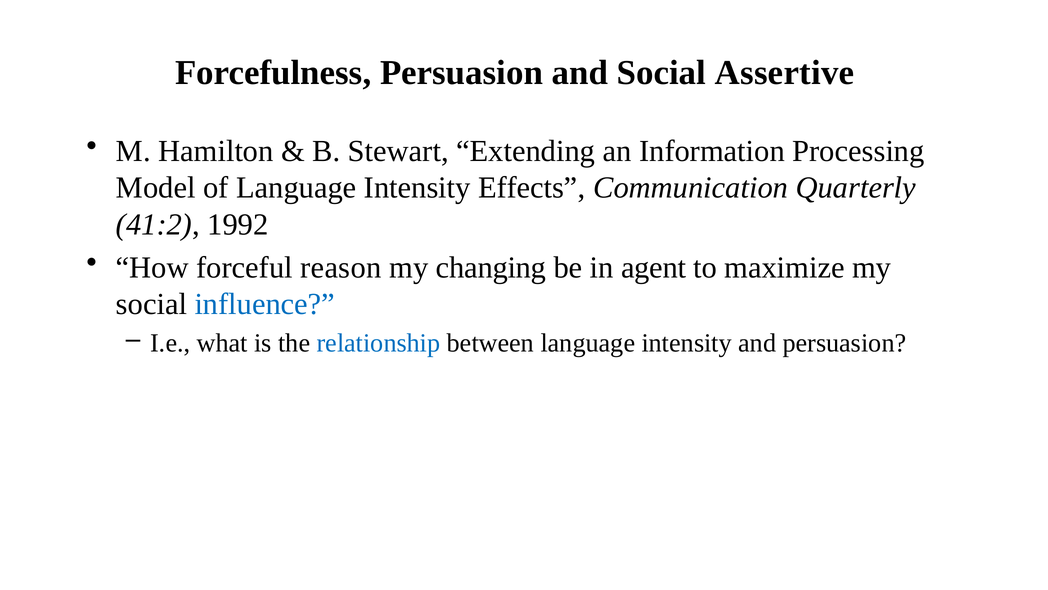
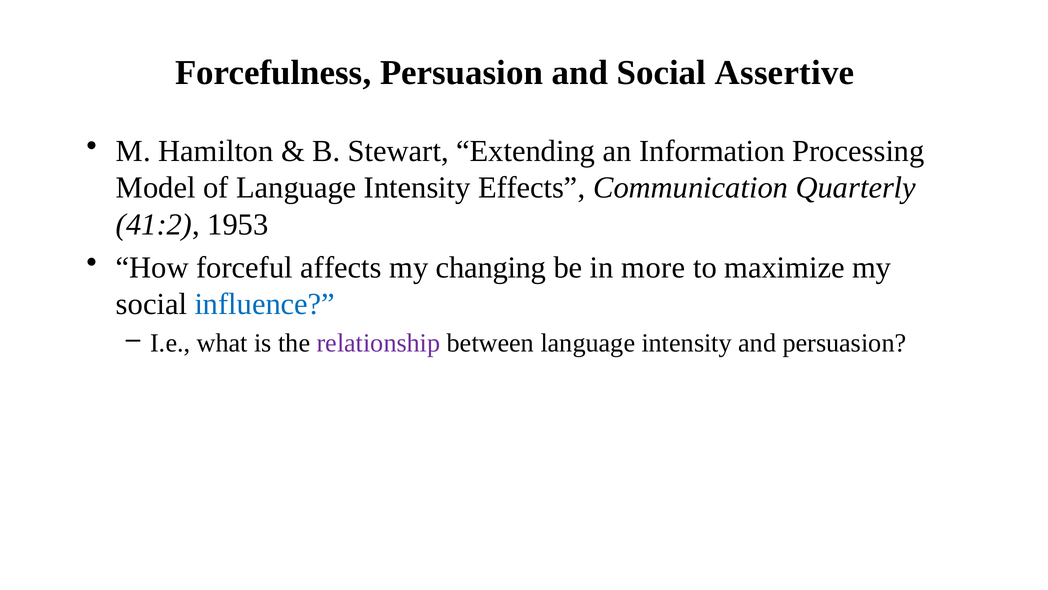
1992: 1992 -> 1953 (238, 224)
reason: reason -> affects (341, 267)
agent: agent -> more (653, 267)
relationship colour: blue -> purple (379, 343)
